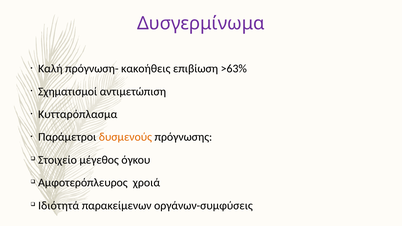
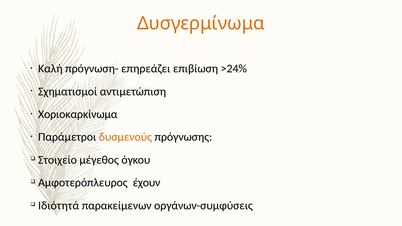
Δυσγερμίνωμα colour: purple -> orange (201, 23)
κακοήθεις: κακοήθεις -> επηρεάζει (146, 69)
>63%: >63% -> >24% (234, 69)
Κυτταρόπλασμα: Κυτταρόπλασμα -> Χοριοκαρκίνωμα (78, 114)
χροιά: χροιά -> έχουν (147, 183)
